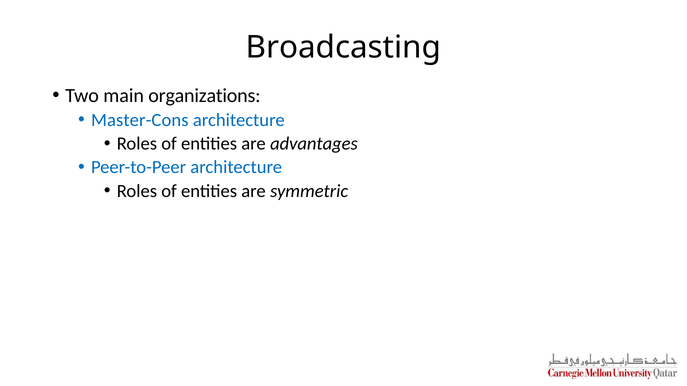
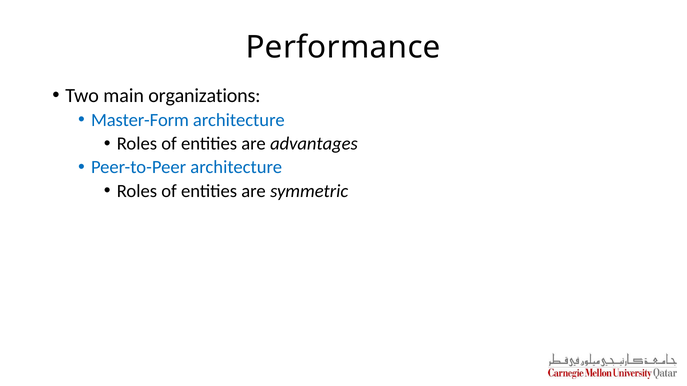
Broadcasting: Broadcasting -> Performance (343, 48)
Master-Cons: Master-Cons -> Master-Form (140, 120)
